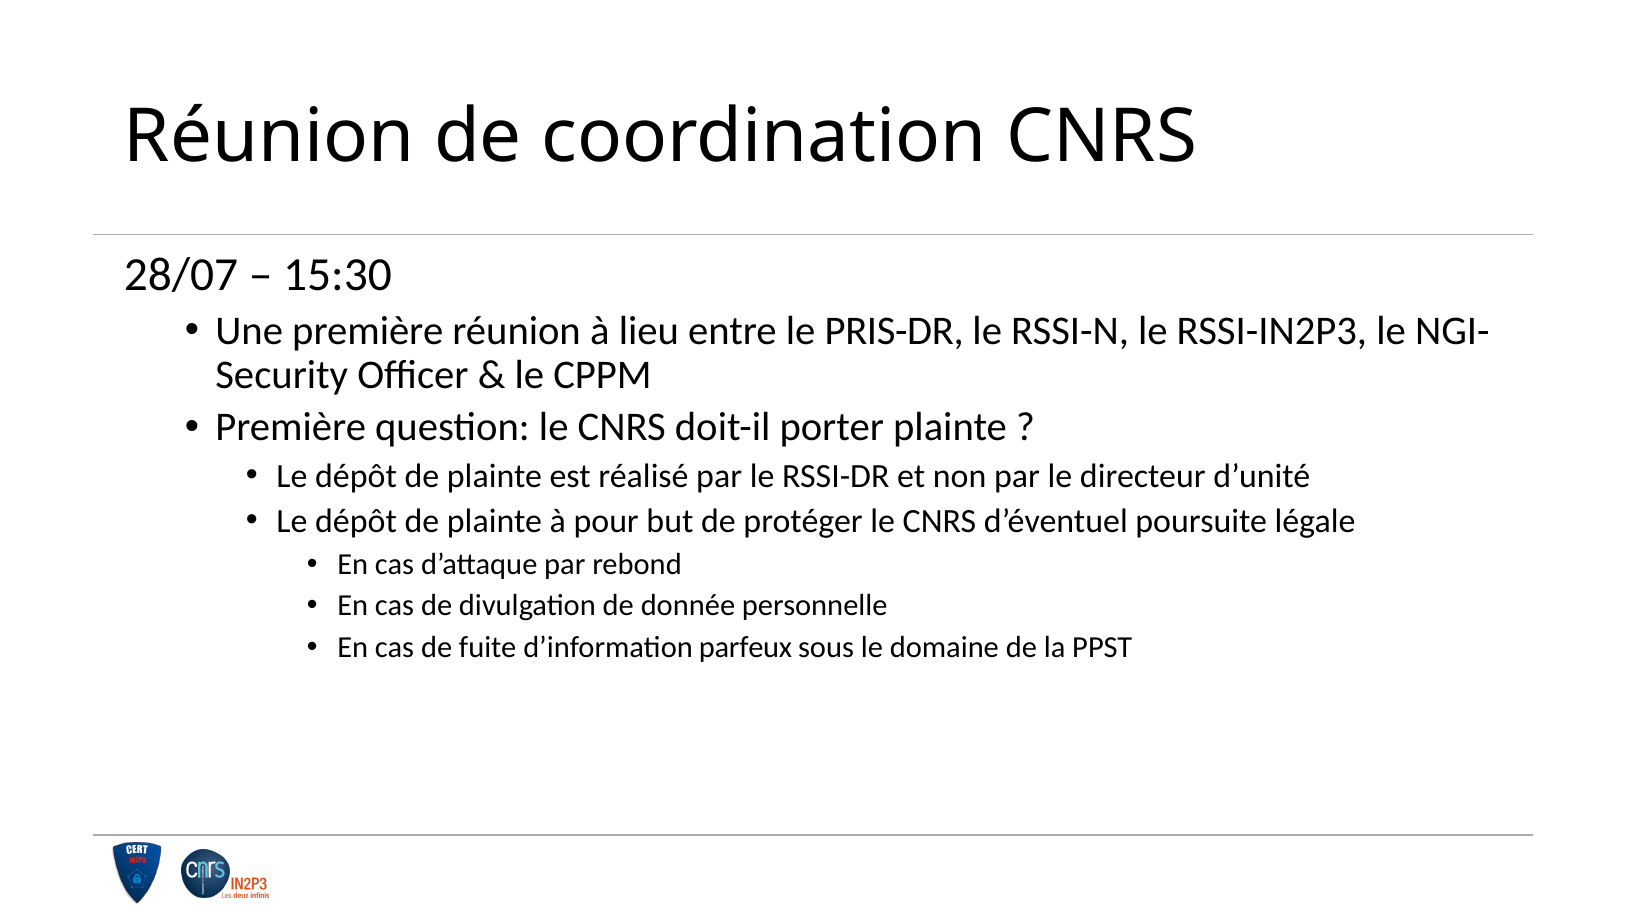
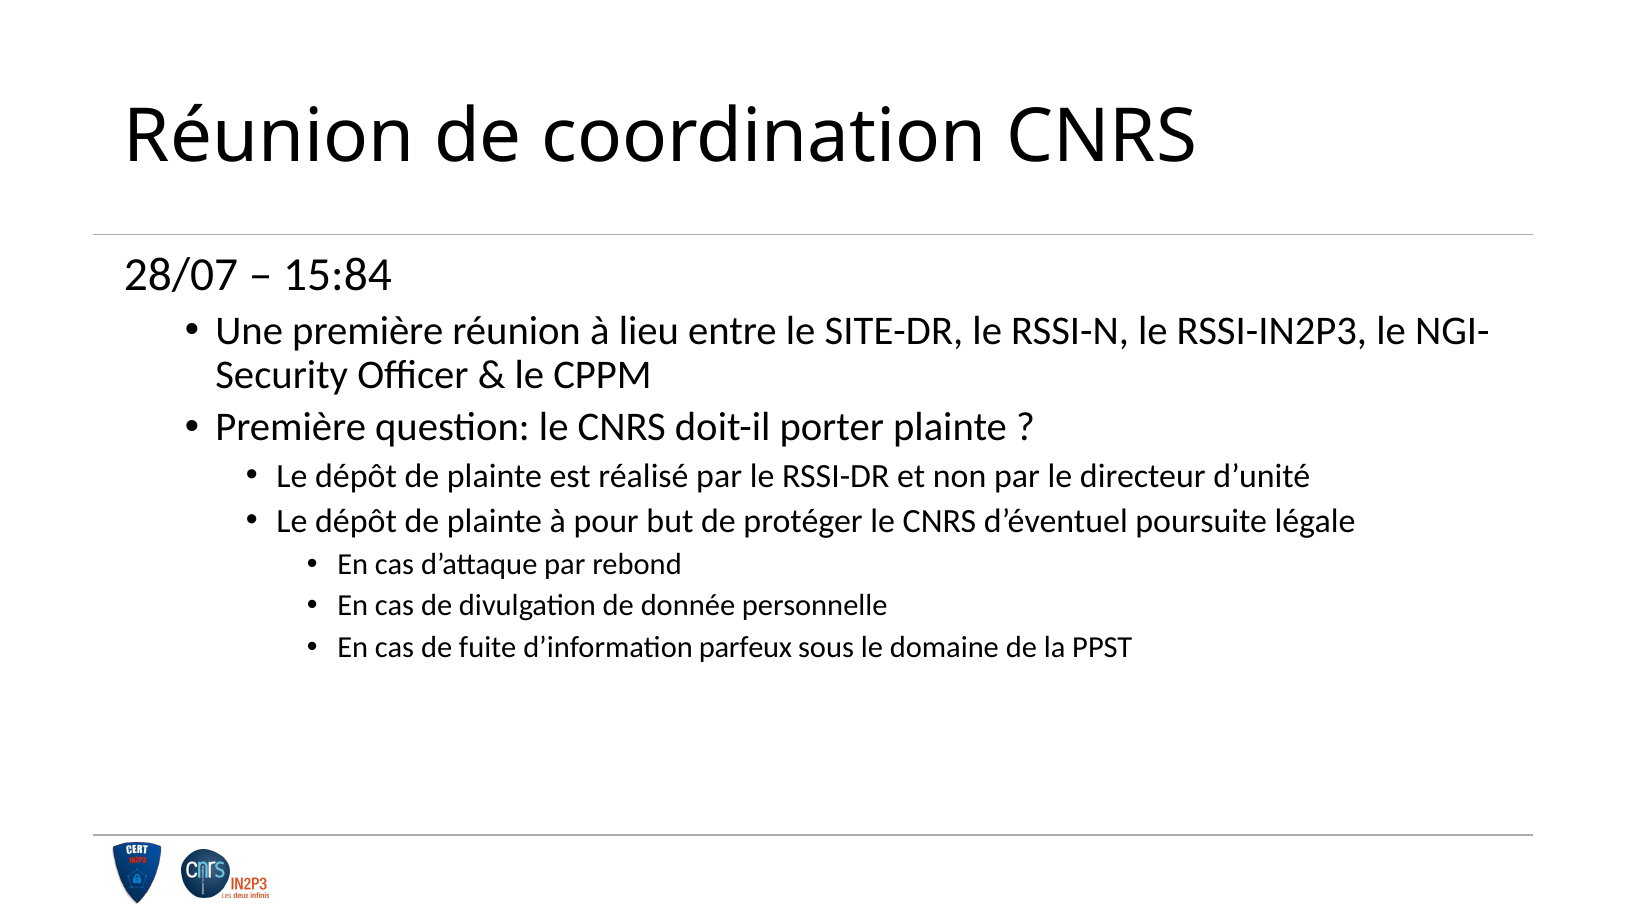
15:30: 15:30 -> 15:84 (337, 275)
PRIS-DR: PRIS-DR -> SITE-DR (894, 331)
